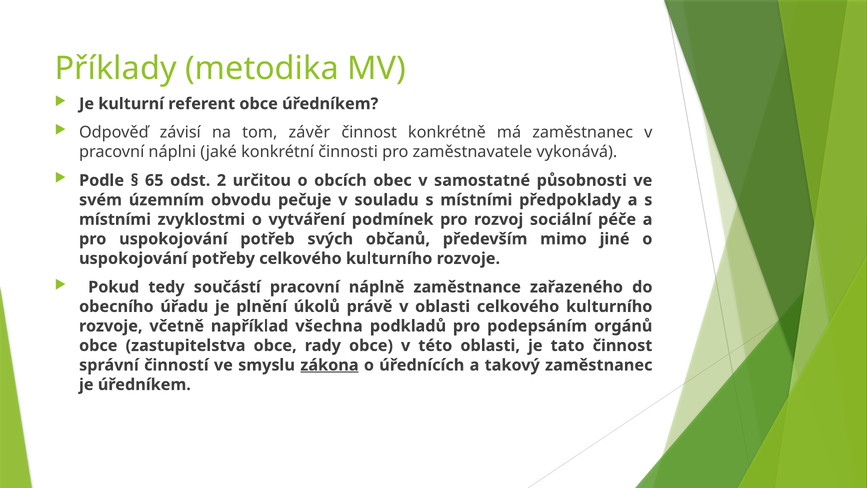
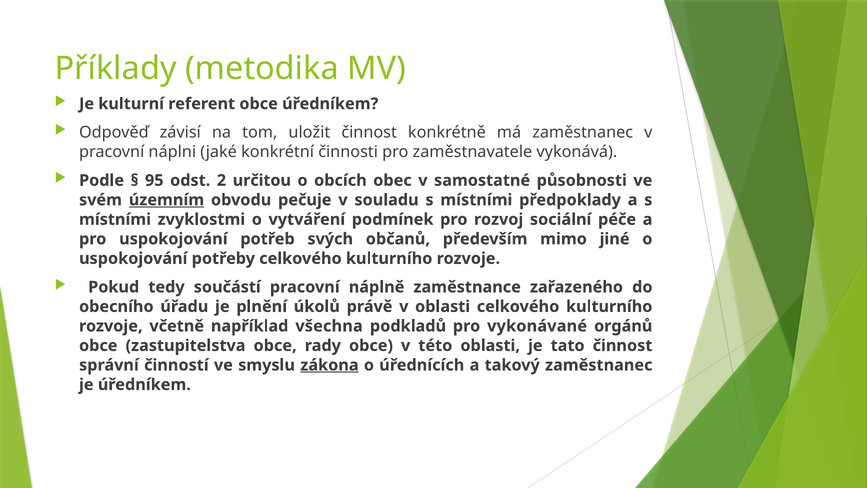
závěr: závěr -> uložit (309, 132)
65: 65 -> 95 (154, 180)
územním underline: none -> present (166, 200)
podepsáním: podepsáním -> vykonávané (537, 326)
